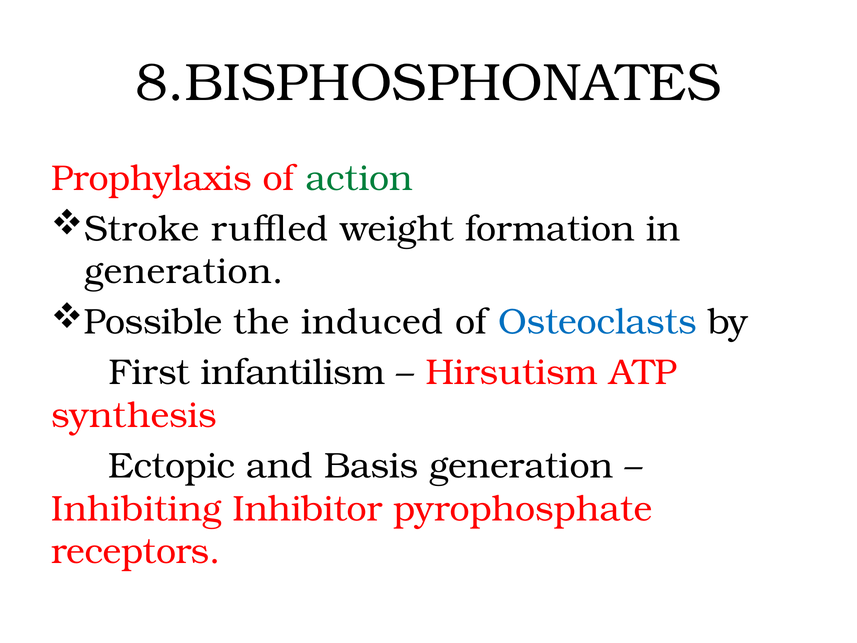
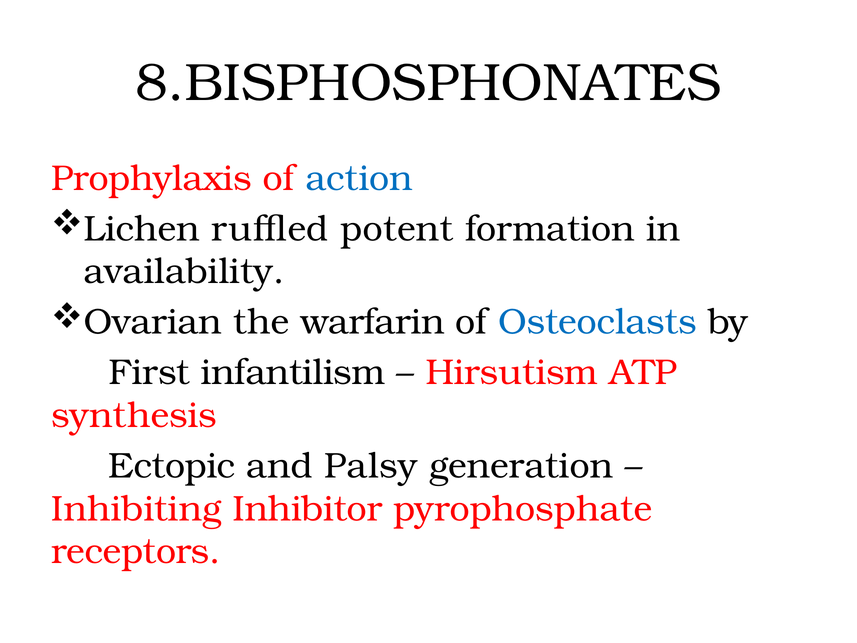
action colour: green -> blue (359, 178)
Stroke: Stroke -> Lichen (142, 229)
weight: weight -> potent (397, 229)
generation: generation -> availability (184, 272)
Possible: Possible -> Ovarian (153, 322)
induced: induced -> warfarin (373, 322)
Basis: Basis -> Palsy (371, 466)
